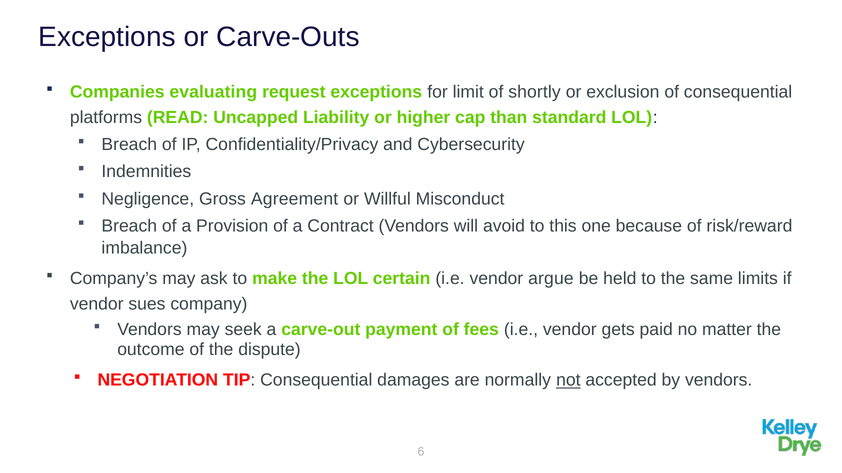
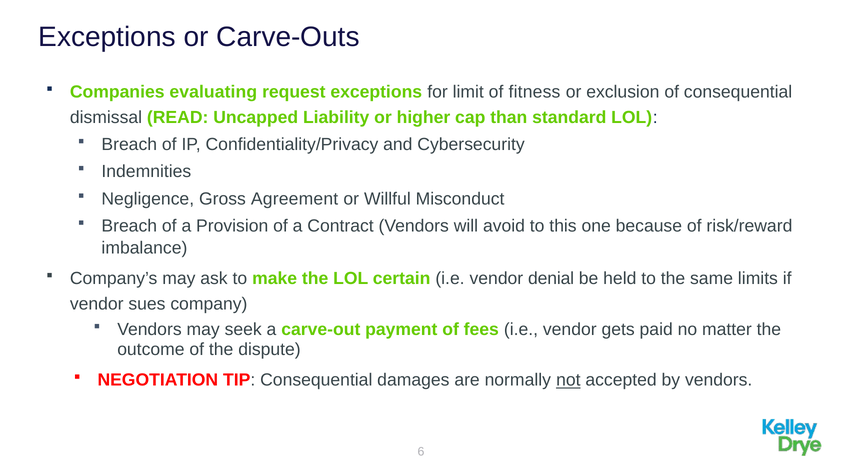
shortly: shortly -> fitness (534, 92)
platforms: platforms -> dismissal (106, 117)
argue: argue -> denial (551, 279)
